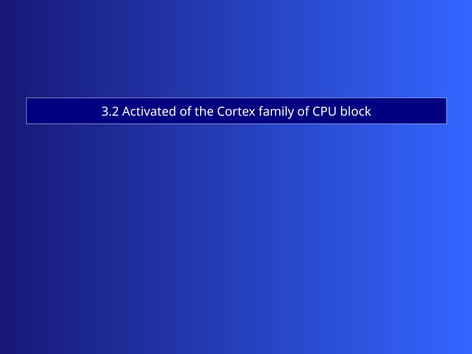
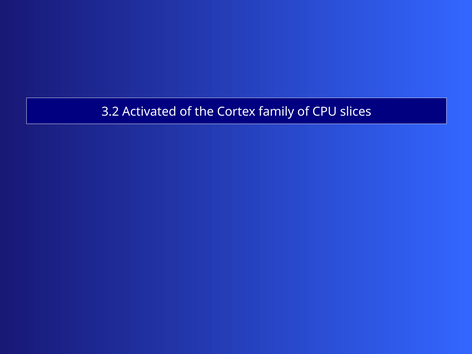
block: block -> slices (356, 112)
